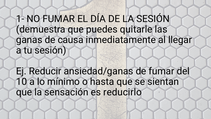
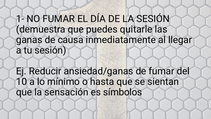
reducirlo: reducirlo -> símbolos (123, 92)
